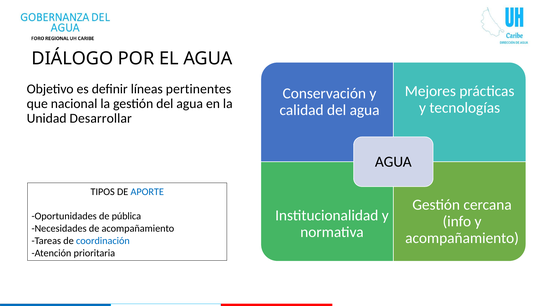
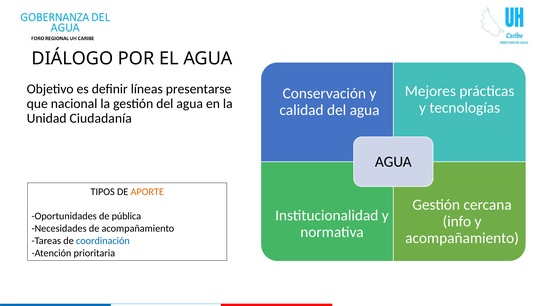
pertinentes: pertinentes -> presentarse (199, 89)
Desarrollar: Desarrollar -> Ciudadanía (101, 118)
APORTE colour: blue -> orange (147, 192)
